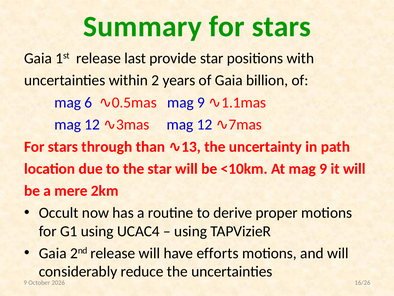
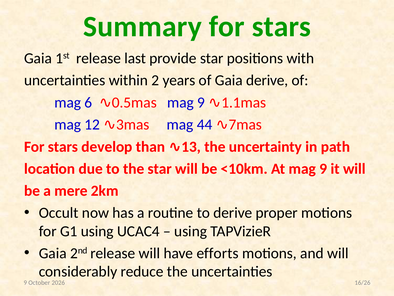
Gaia billion: billion -> derive (267, 80)
12: 12 -> 44 (205, 124)
through: through -> develop (107, 146)
